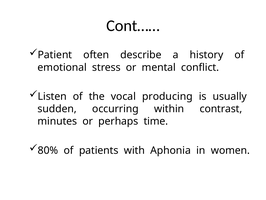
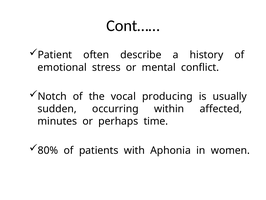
Listen: Listen -> Notch (52, 96)
contrast: contrast -> affected (221, 109)
